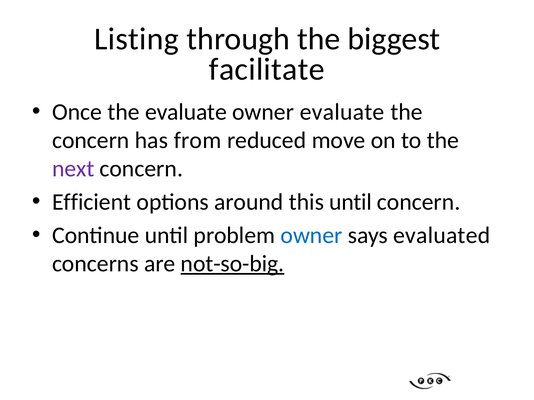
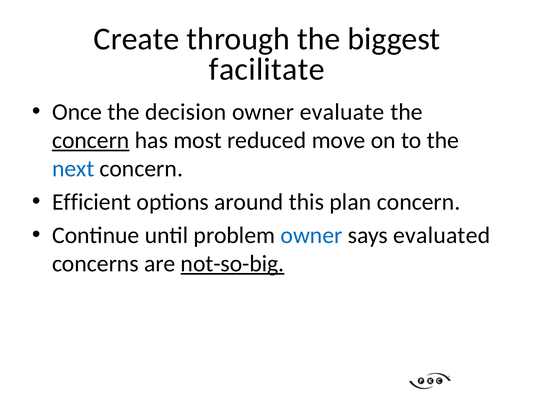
Listing: Listing -> Create (137, 39)
the evaluate: evaluate -> decision (186, 112)
concern underline: none -> present (91, 141)
from: from -> most (198, 141)
next colour: purple -> blue (73, 169)
this until: until -> plan (350, 202)
